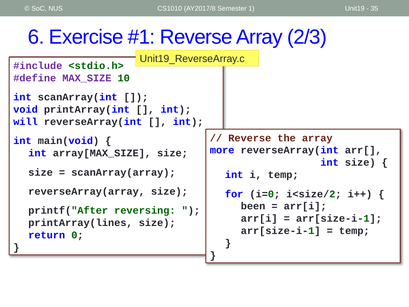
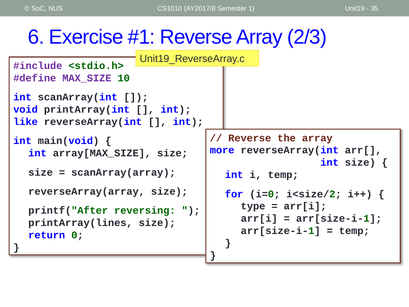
will: will -> like (26, 122)
been: been -> type (253, 206)
